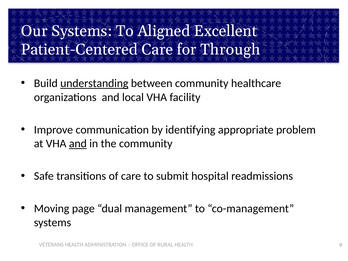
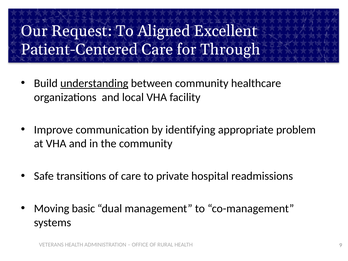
Our Systems: Systems -> Request (82, 31)
and underline: present -> none (78, 144)
submit: submit -> private (172, 176)
page: page -> basic (83, 209)
